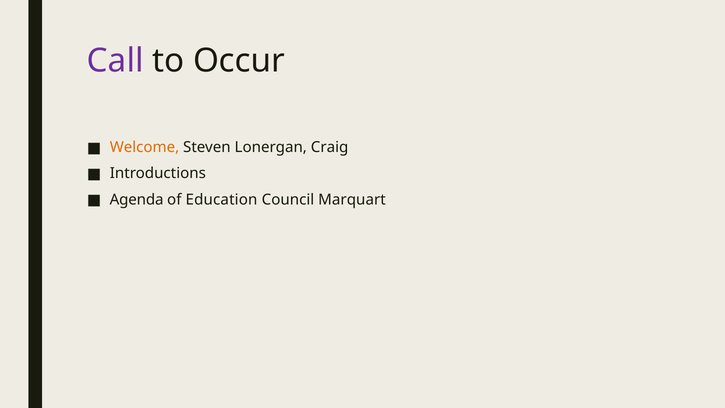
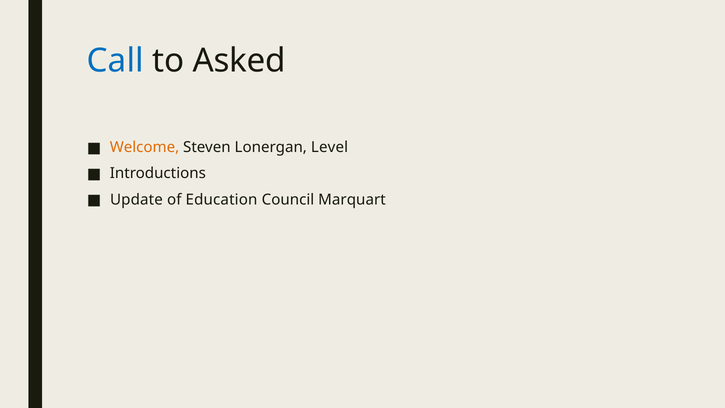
Call colour: purple -> blue (115, 61)
Occur: Occur -> Asked (239, 61)
Craig: Craig -> Level (330, 147)
Agenda: Agenda -> Update (136, 200)
